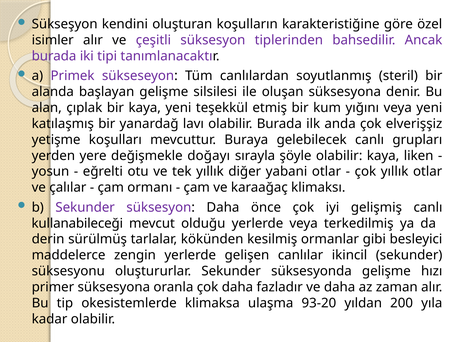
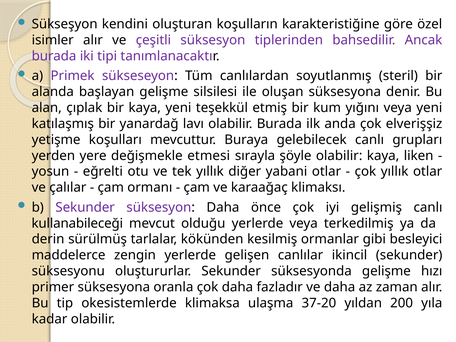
doğayı: doğayı -> etmesi (209, 156)
93-20: 93-20 -> 37-20 (319, 303)
